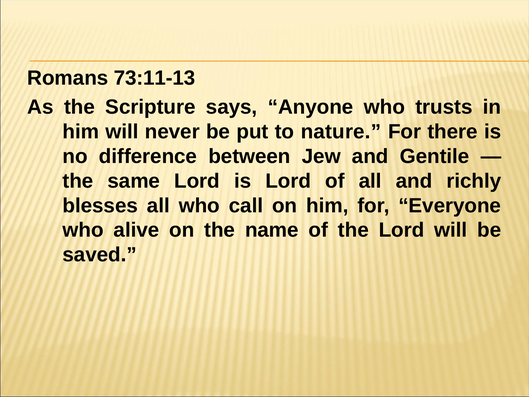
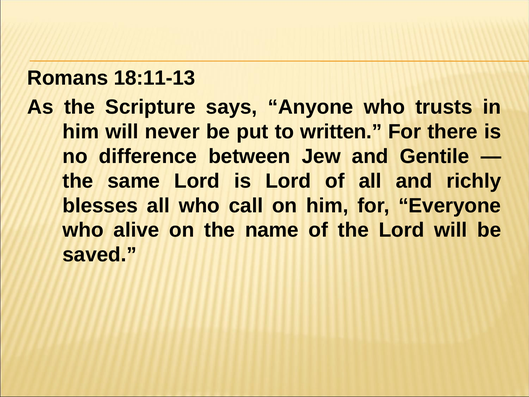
73:11-13: 73:11-13 -> 18:11-13 (155, 78)
nature: nature -> written (341, 131)
